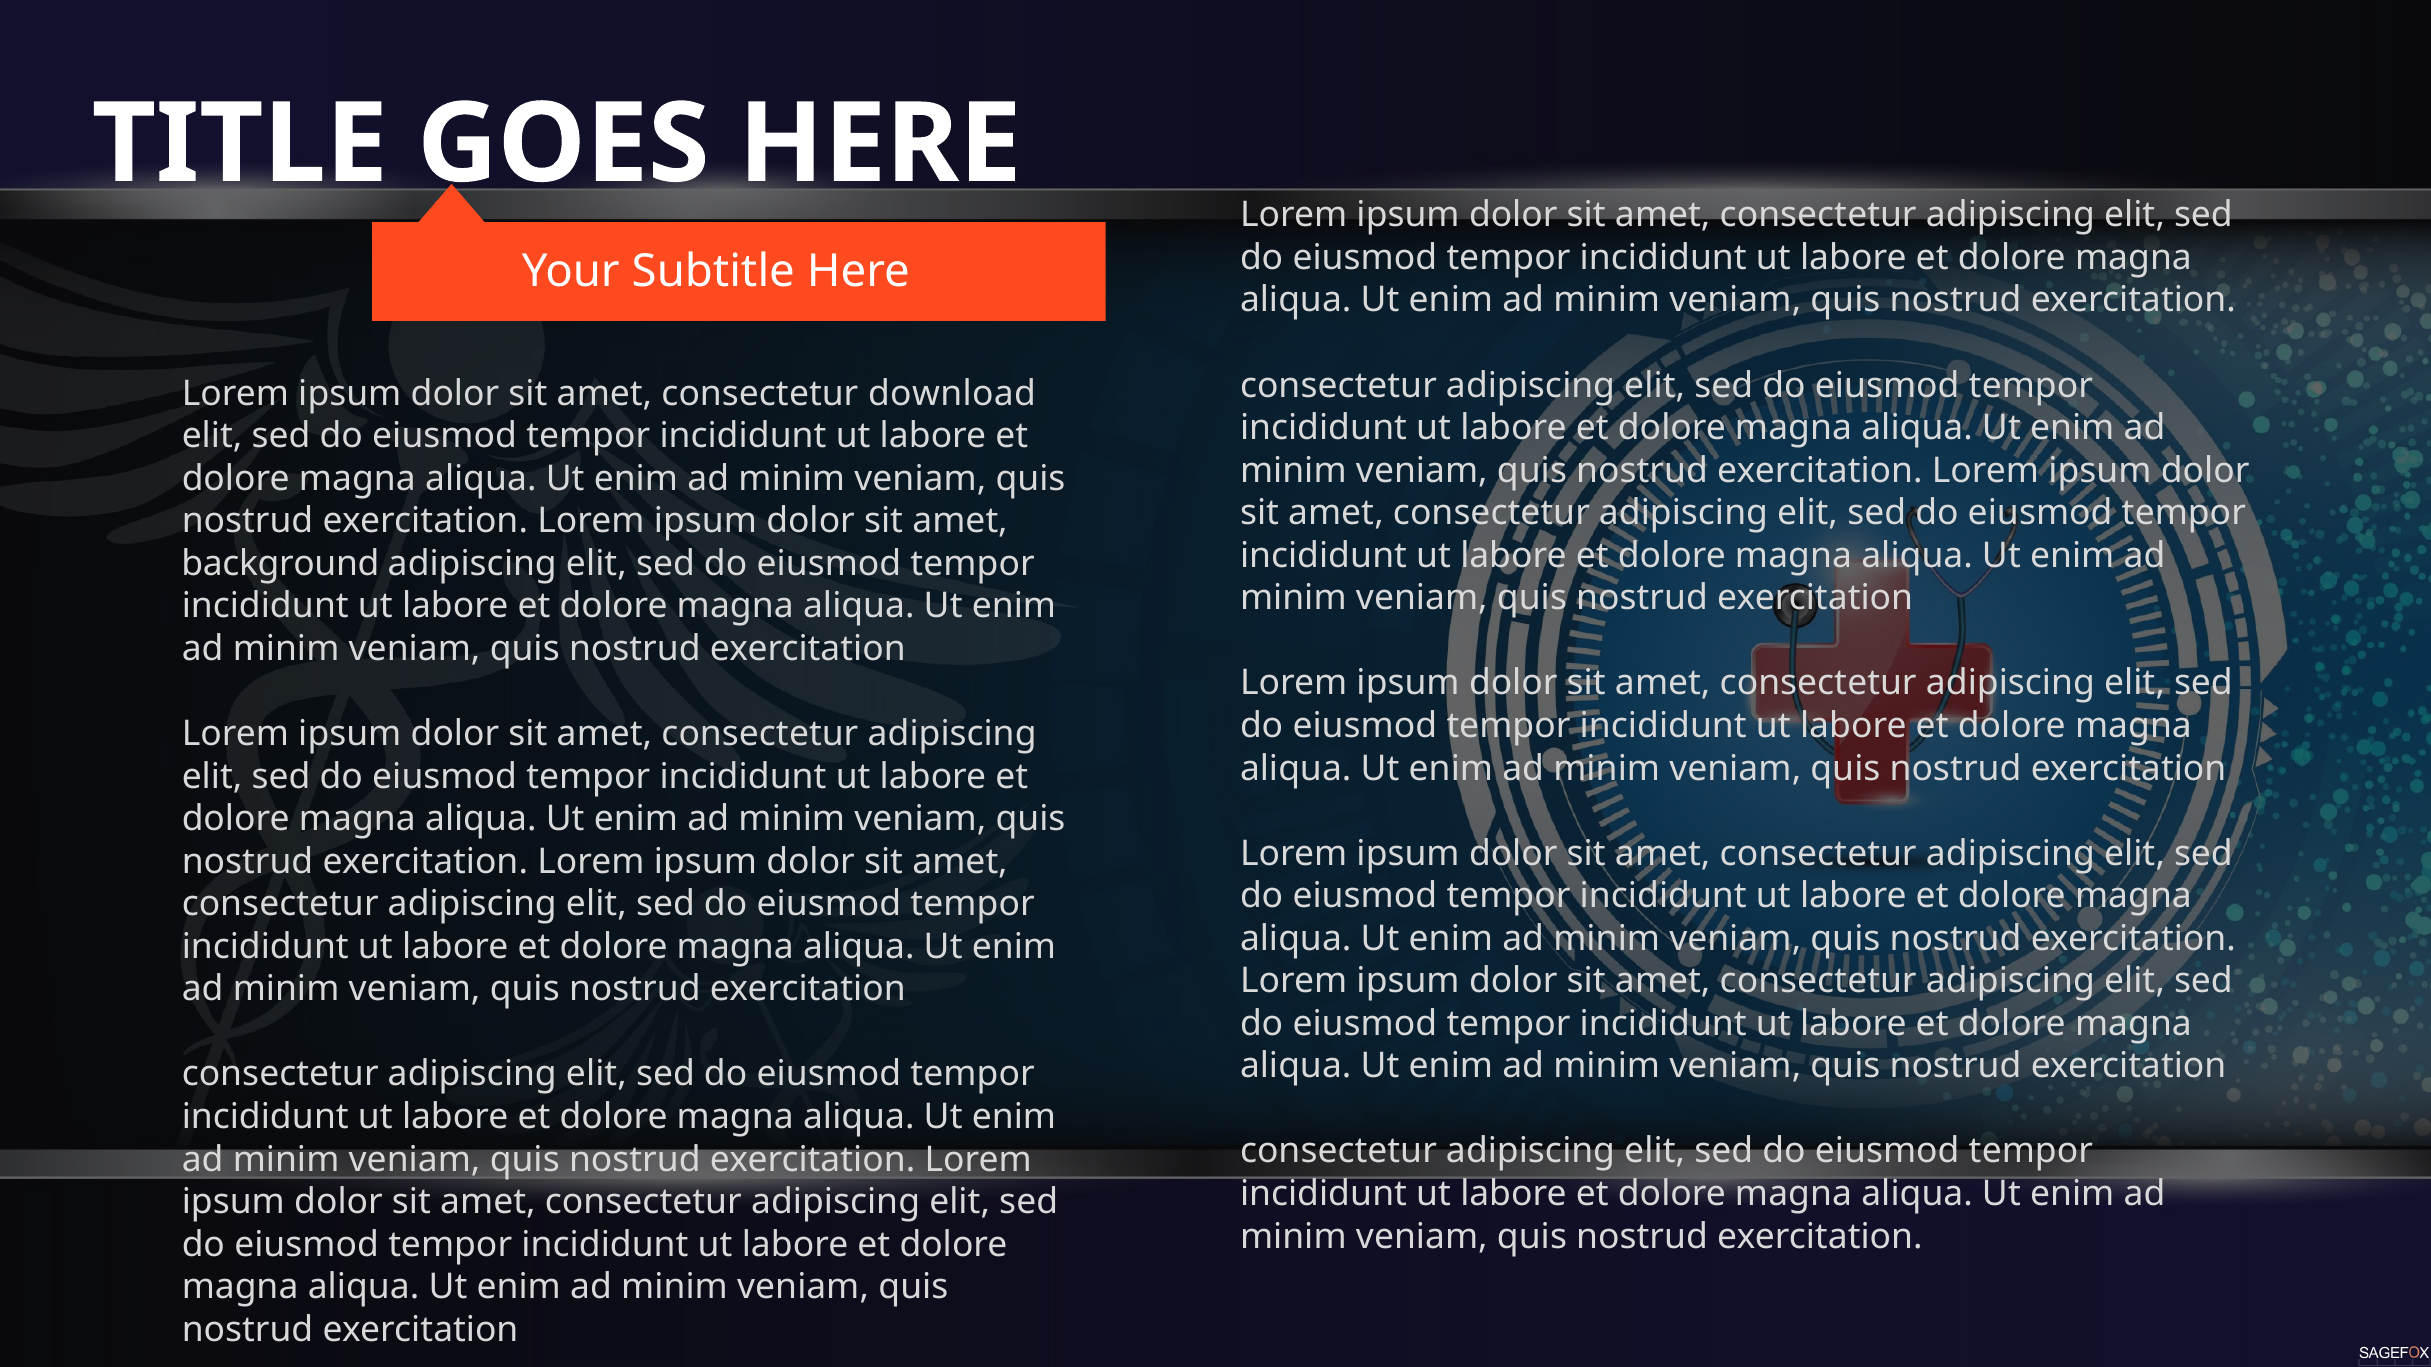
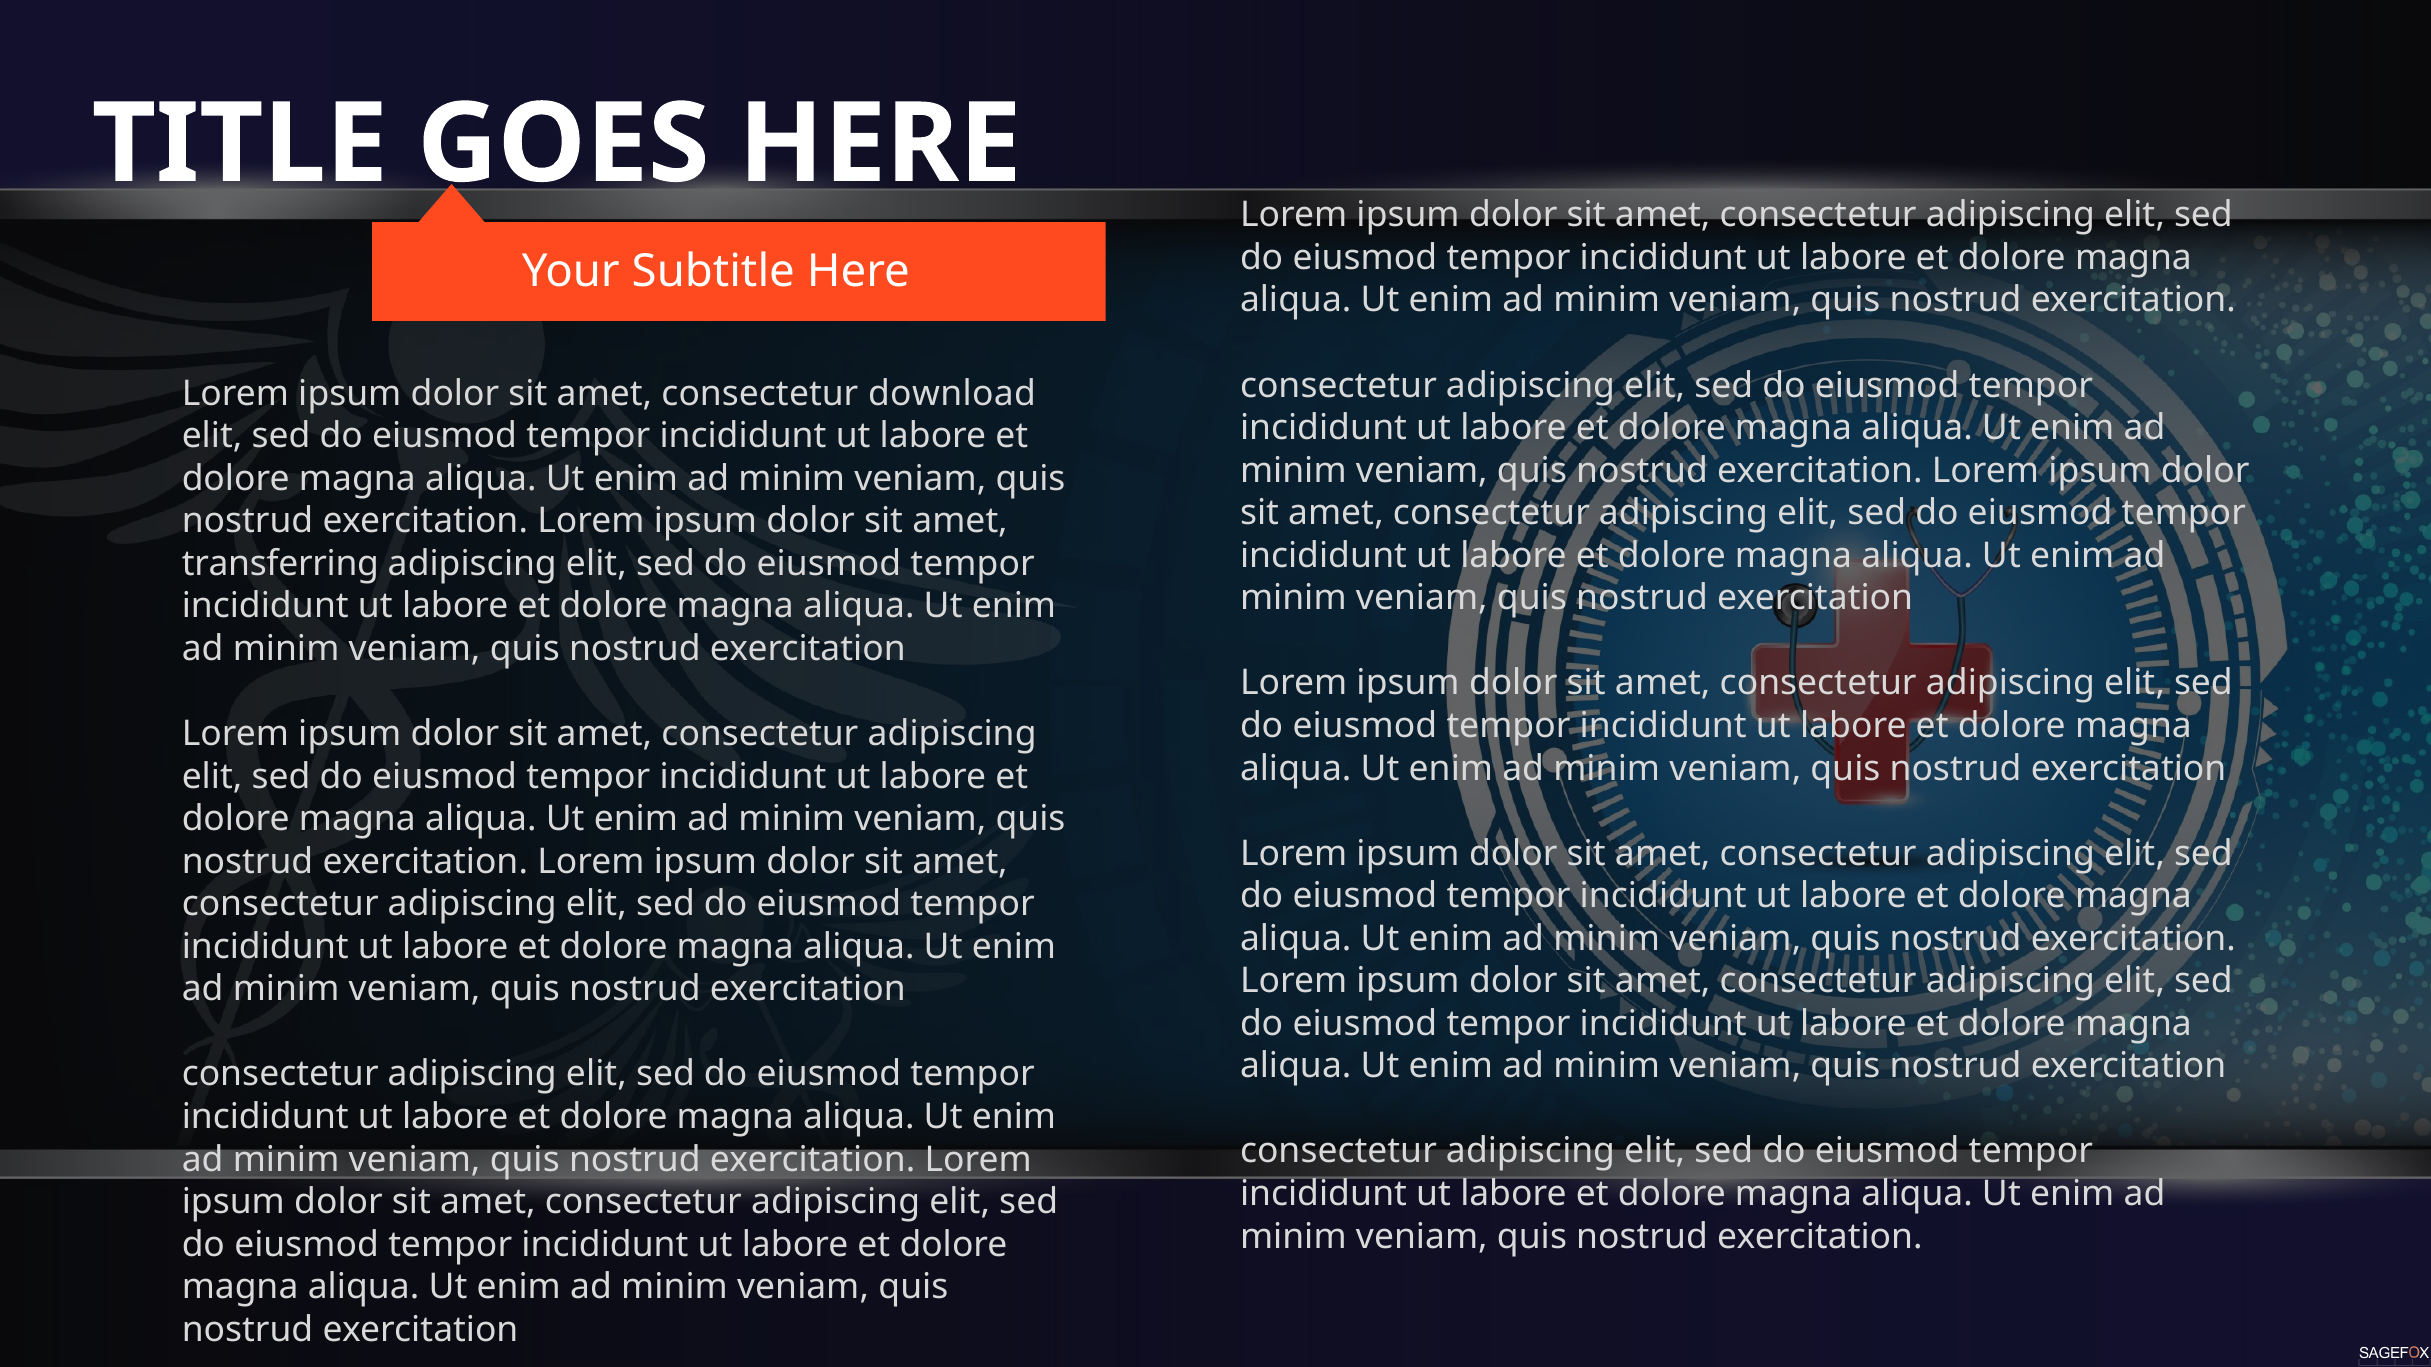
background: background -> transferring (280, 564)
